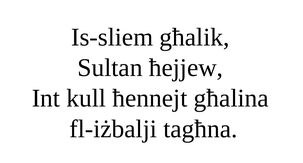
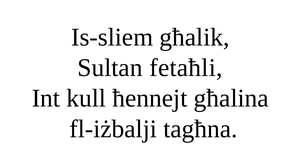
ħejjew: ħejjew -> fetaħli (186, 68)
